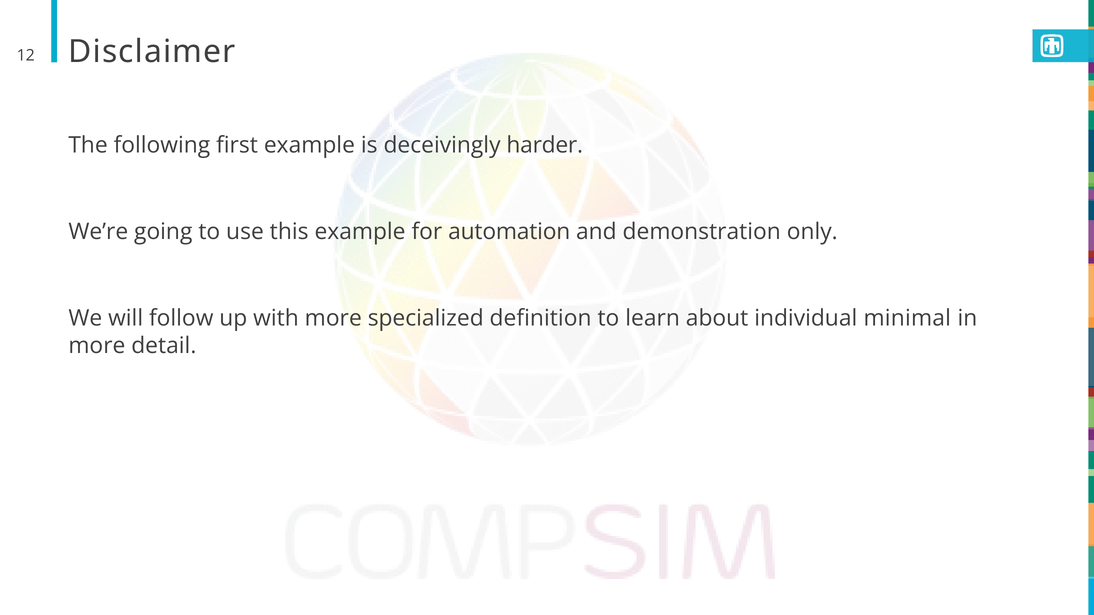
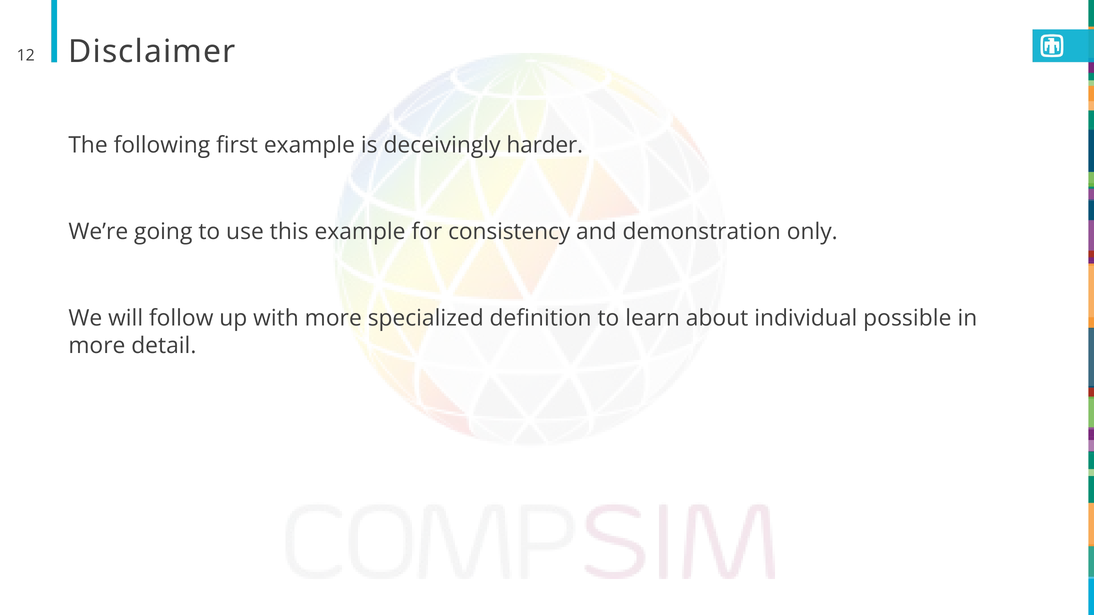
automation: automation -> consistency (509, 232)
minimal: minimal -> possible (907, 318)
